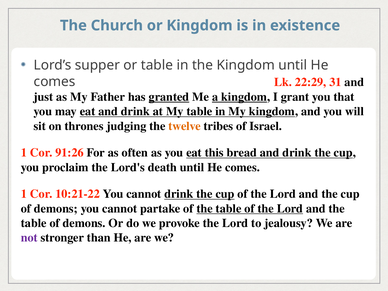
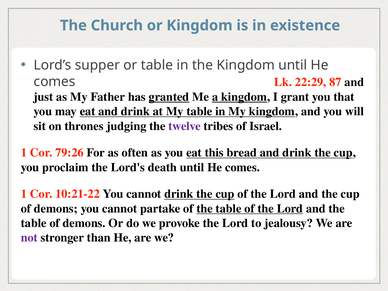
31: 31 -> 87 (335, 82)
twelve colour: orange -> purple (185, 126)
91:26: 91:26 -> 79:26 (69, 153)
